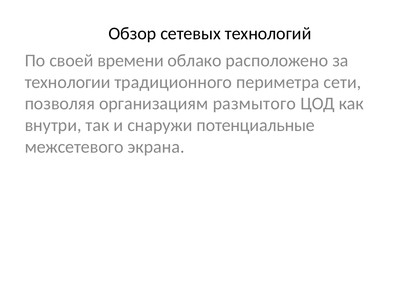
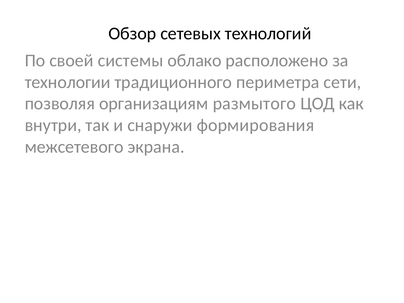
времени: времени -> системы (131, 61)
потенциальные: потенциальные -> формирования (256, 125)
